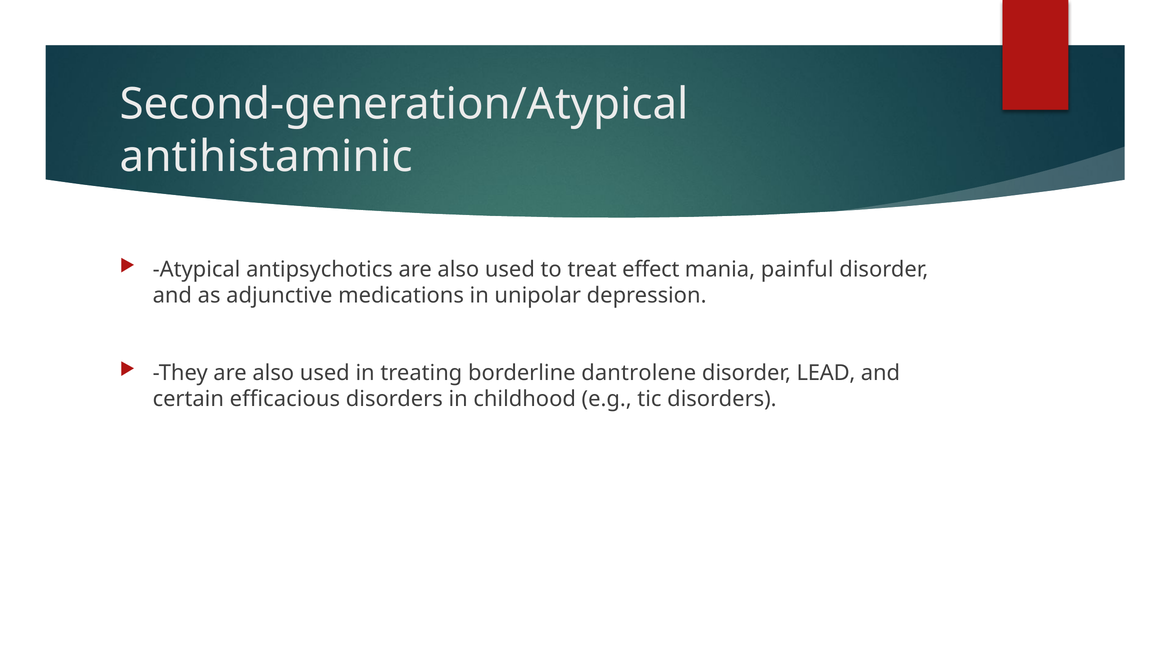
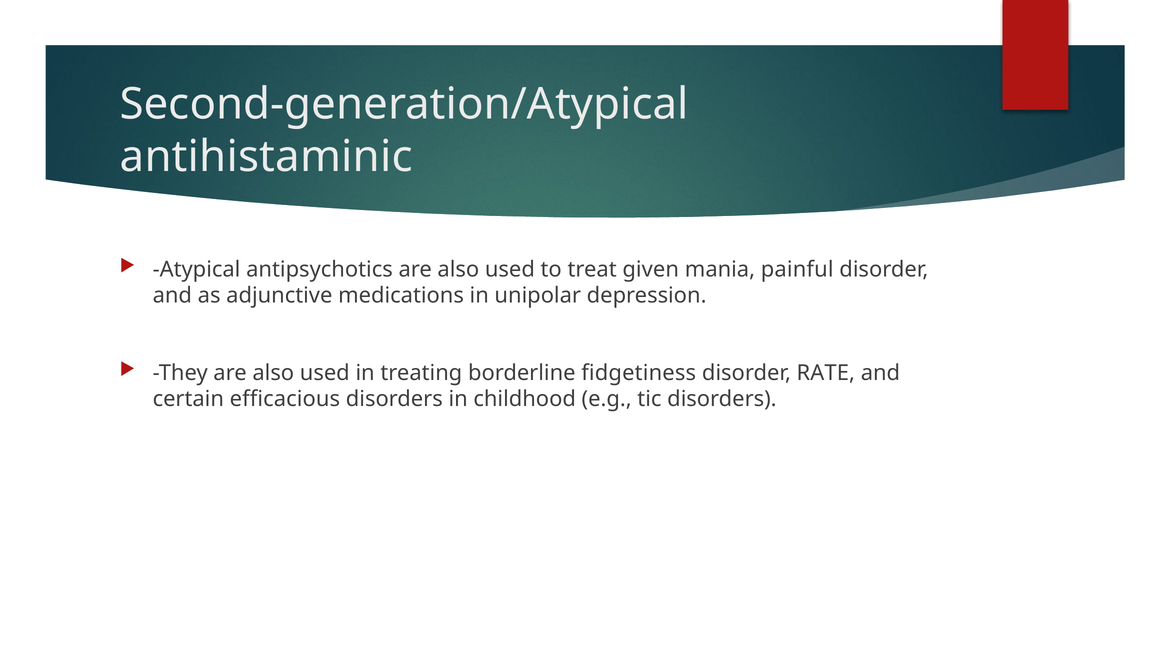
effect: effect -> given (651, 269)
dantrolene: dantrolene -> fidgetiness (639, 373)
LEAD: LEAD -> RATE (826, 373)
